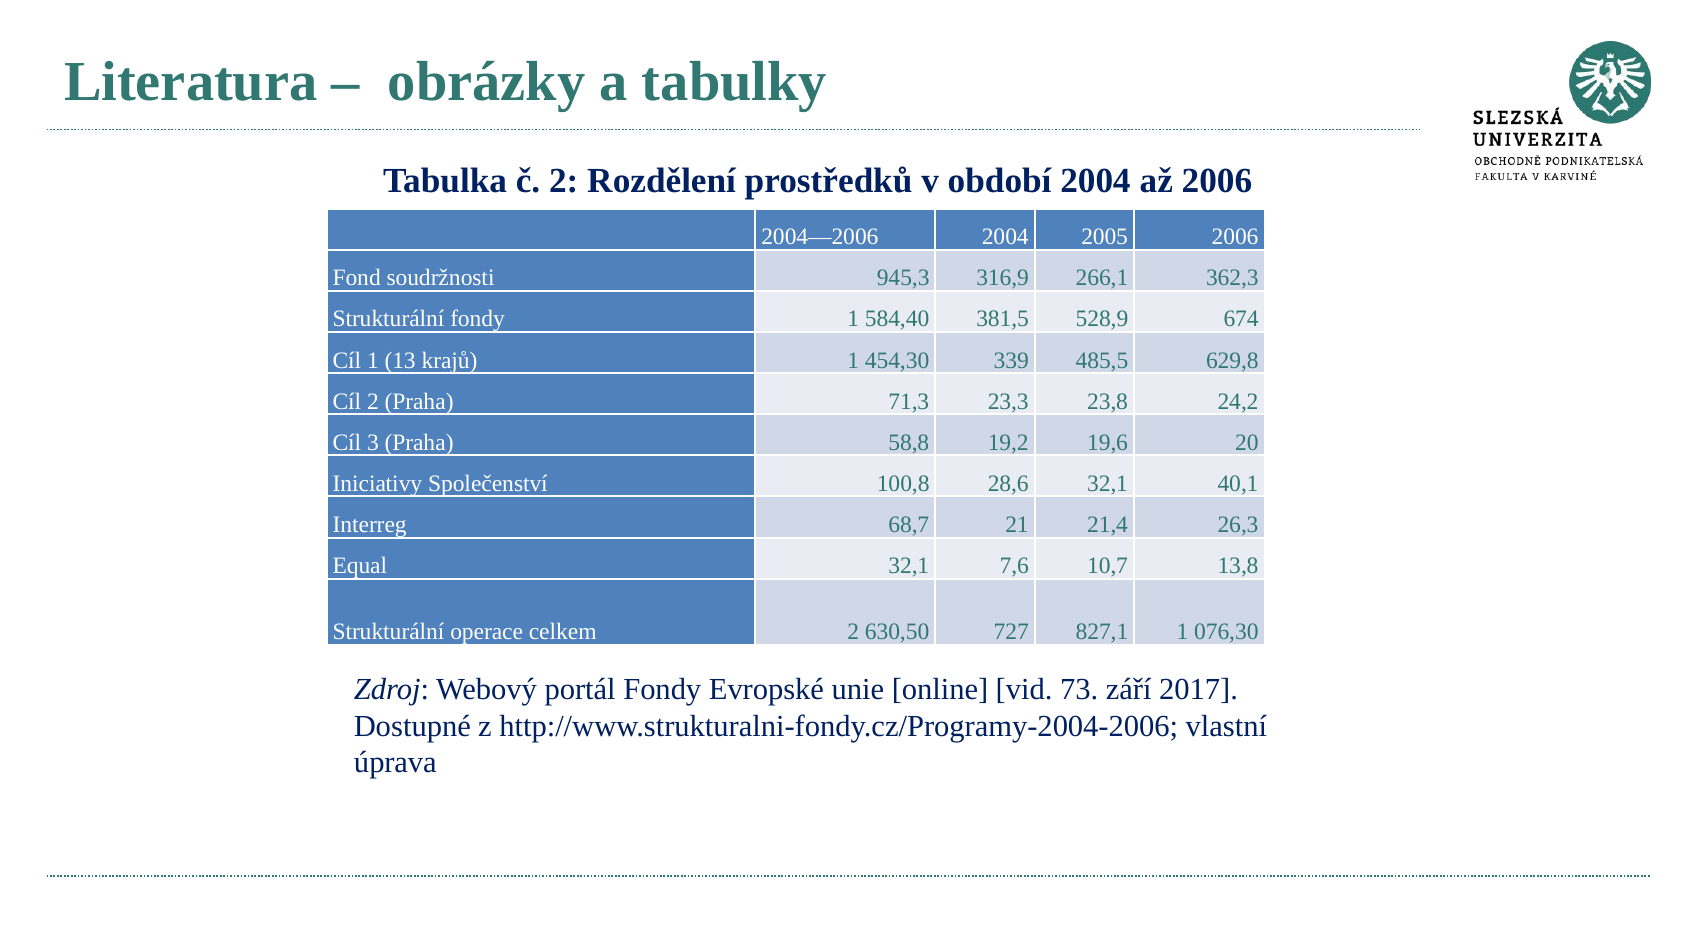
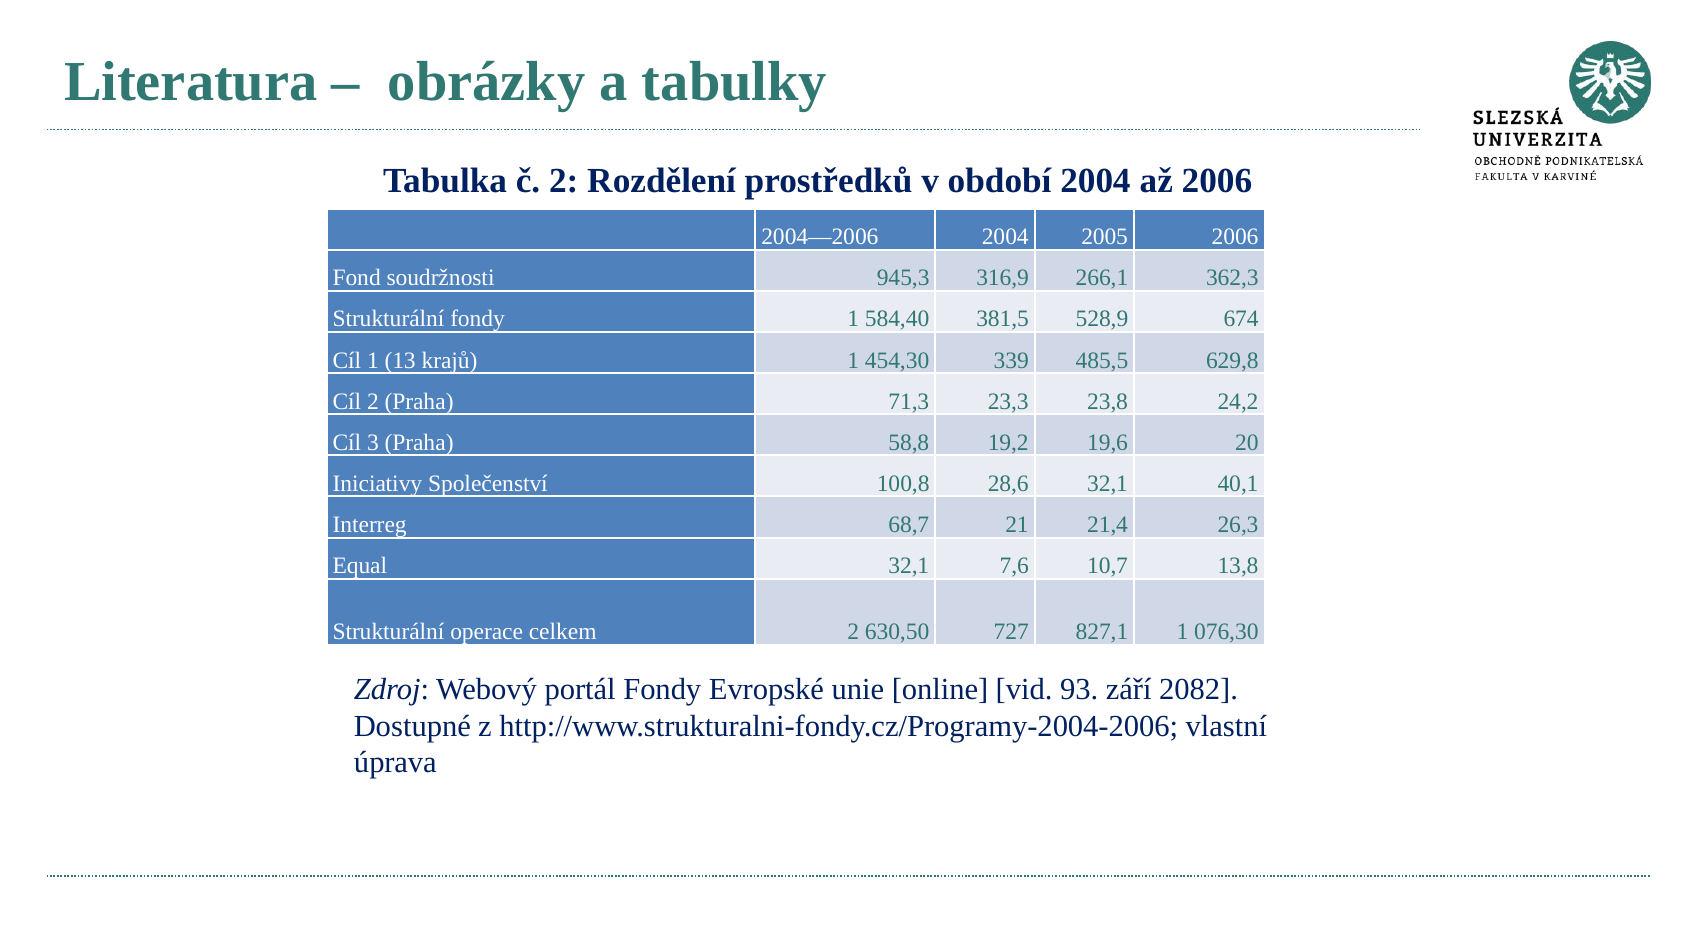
73: 73 -> 93 (1079, 690)
2017: 2017 -> 2082 (1199, 690)
